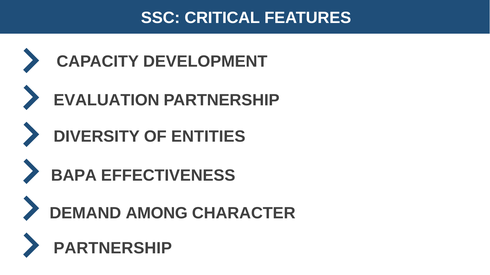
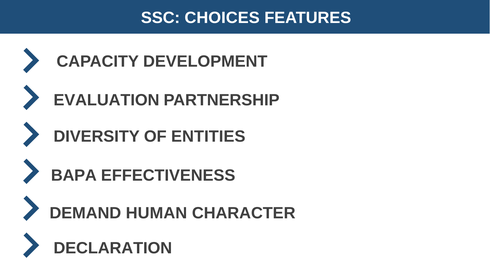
CRITICAL: CRITICAL -> CHOICES (222, 18)
AMONG: AMONG -> HUMAN (156, 214)
PARTNERSHIP: PARTNERSHIP -> DECLARATION (113, 249)
